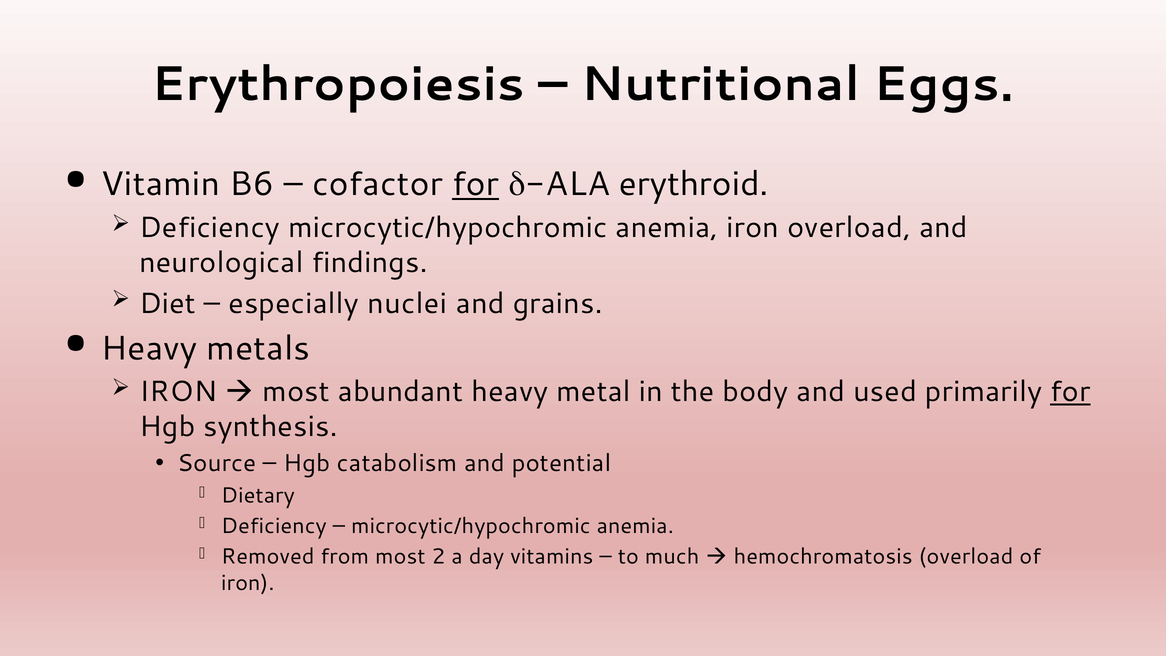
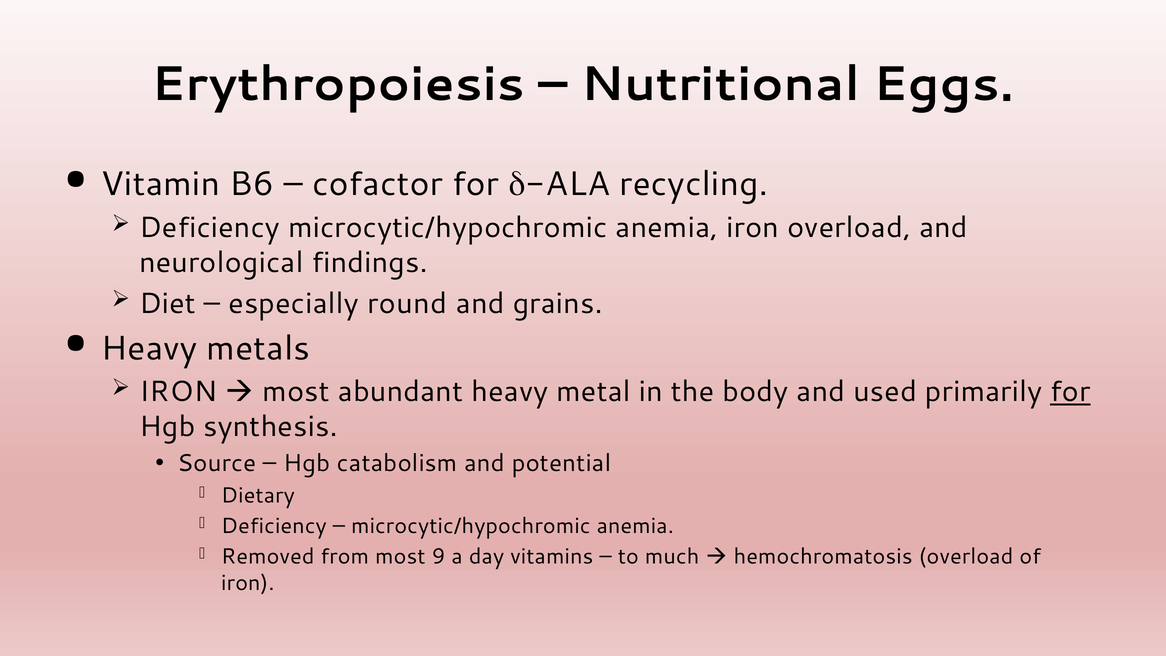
for underline: present -> none (476, 184)
erythroid: erythroid -> recycling (694, 184)
nuclei: nuclei -> round (407, 303)
2: 2 -> 9 (438, 556)
